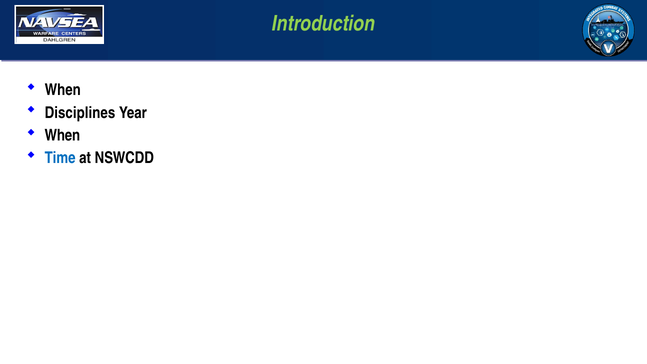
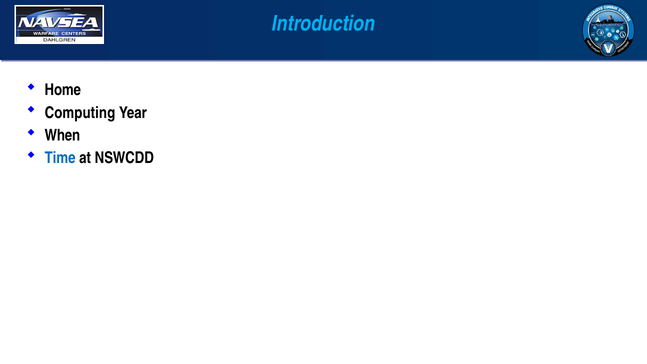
Introduction colour: light green -> light blue (323, 24)
When: When -> Home (63, 90)
Disciplines: Disciplines -> Computing (80, 113)
